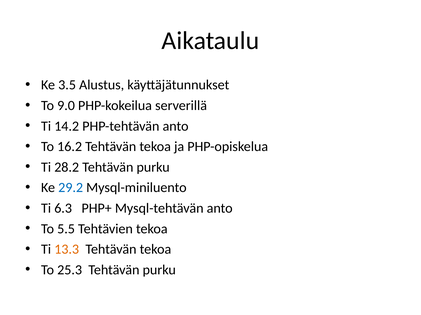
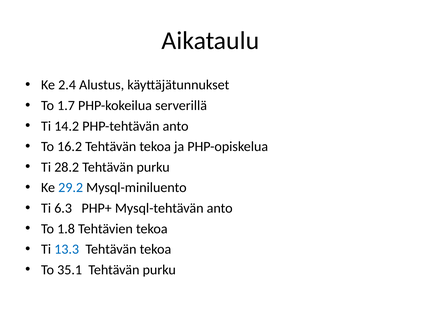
3.5: 3.5 -> 2.4 (67, 85)
9.0: 9.0 -> 1.7 (66, 106)
5.5: 5.5 -> 1.8 (66, 229)
13.3 colour: orange -> blue (67, 250)
25.3: 25.3 -> 35.1 (70, 270)
